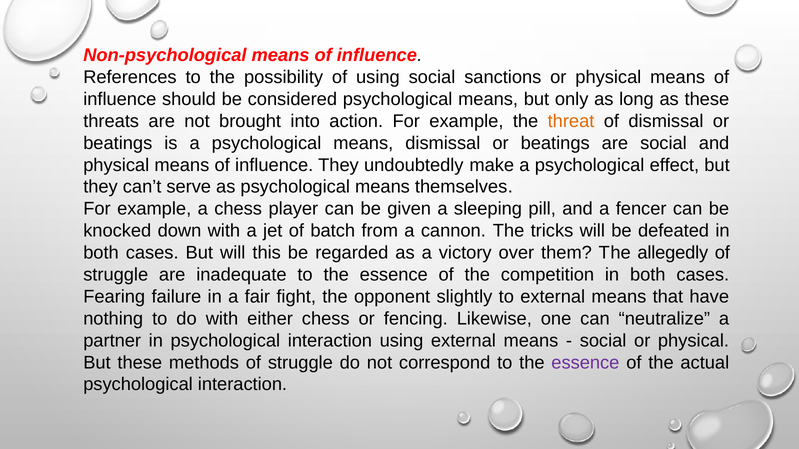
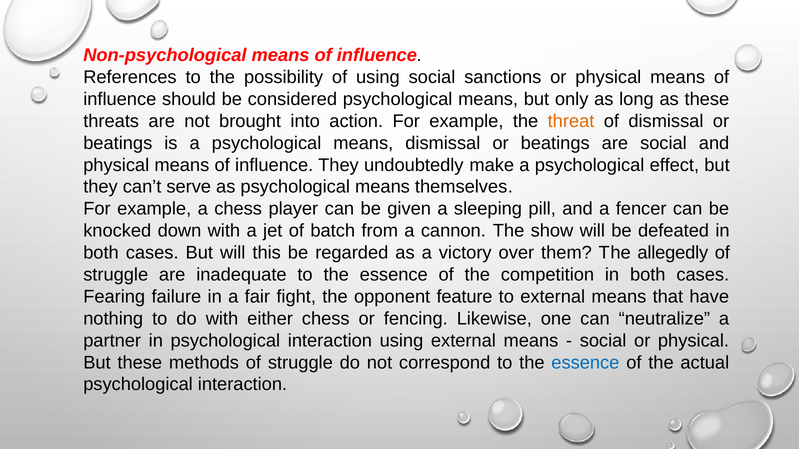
tricks: tricks -> show (552, 231)
slightly: slightly -> feature (465, 297)
essence colour: purple -> blue (585, 363)
